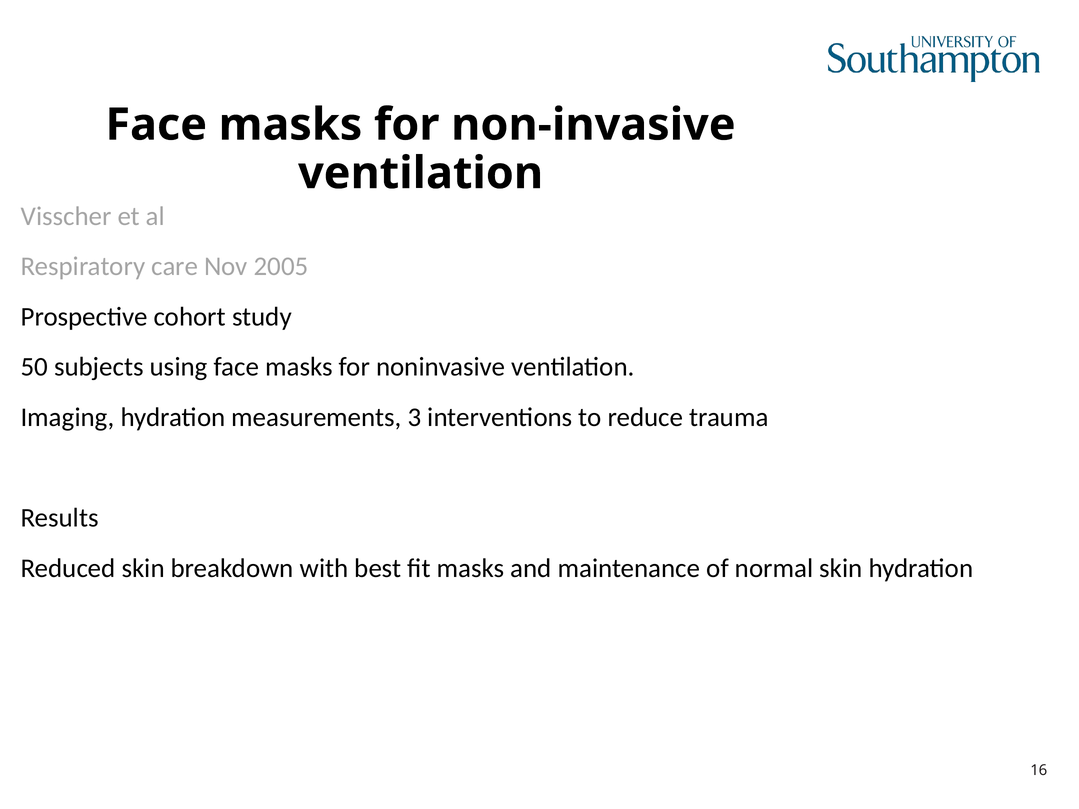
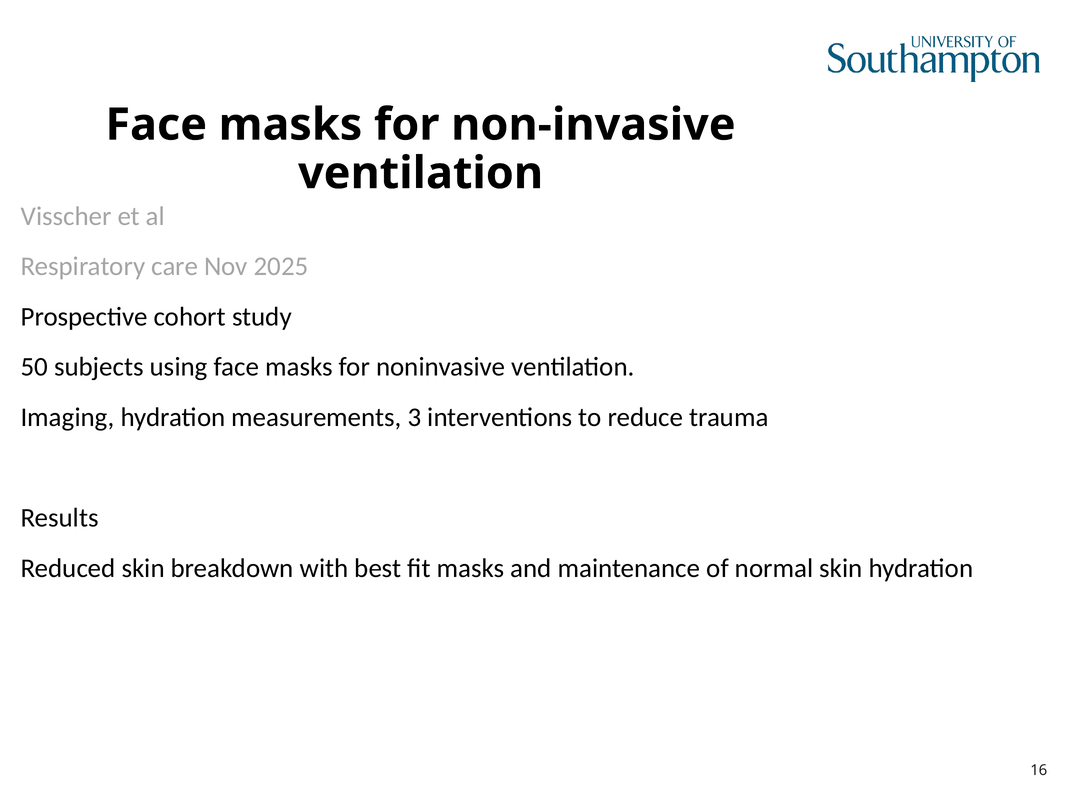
2005: 2005 -> 2025 (281, 267)
